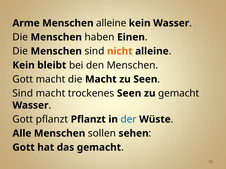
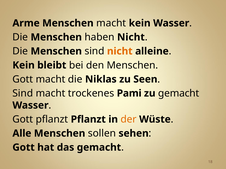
Menschen alleine: alleine -> macht (111, 23)
haben Einen: Einen -> Nicht (131, 37)
die Macht: Macht -> Niklas (101, 79)
trockenes Seen: Seen -> Pami (129, 94)
der colour: blue -> orange (129, 120)
